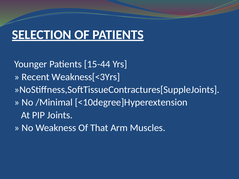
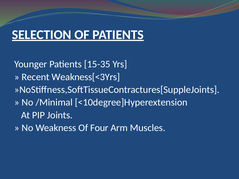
15-44: 15-44 -> 15-35 (97, 64)
That: That -> Four (99, 128)
